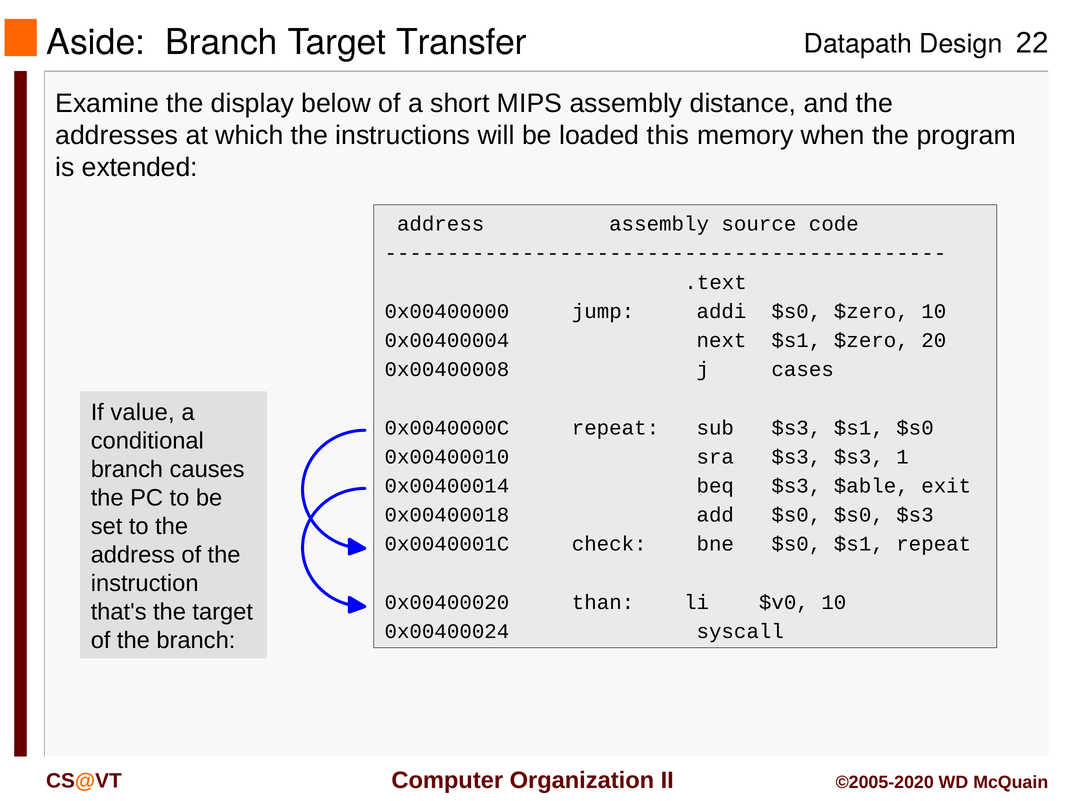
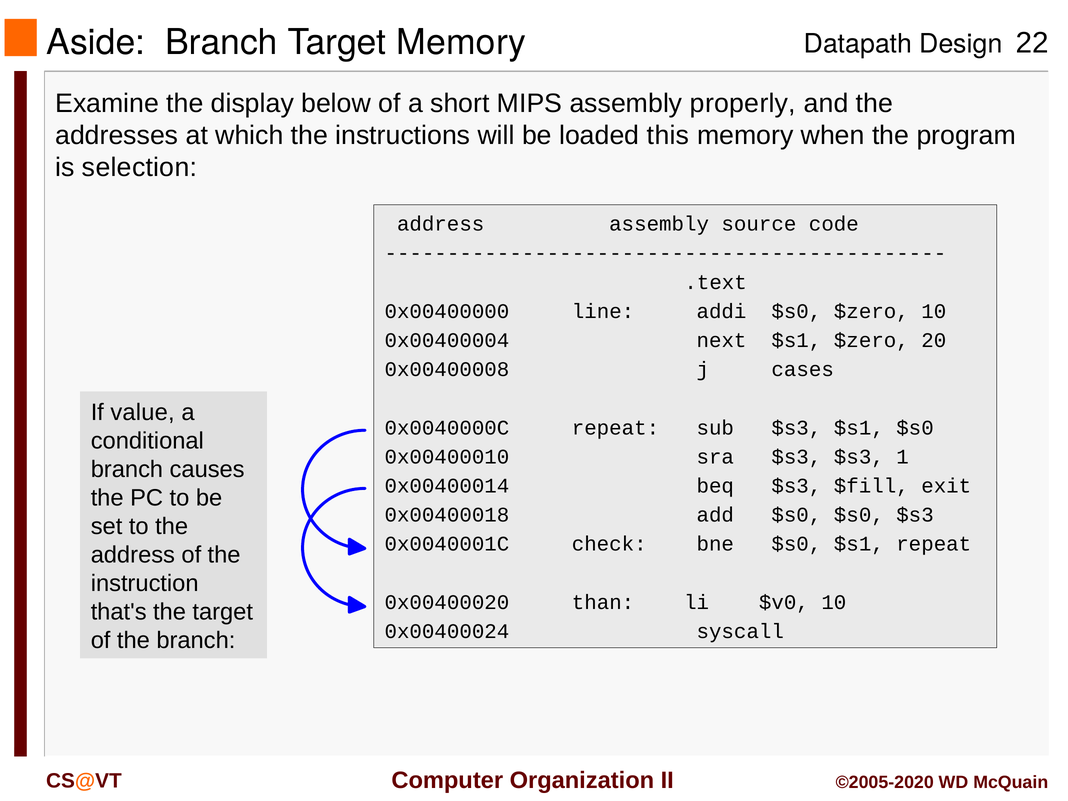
Target Transfer: Transfer -> Memory (461, 43)
distance: distance -> properly (743, 103)
extended: extended -> selection (140, 167)
jump: jump -> line (603, 311)
$able: $able -> $fill (871, 486)
